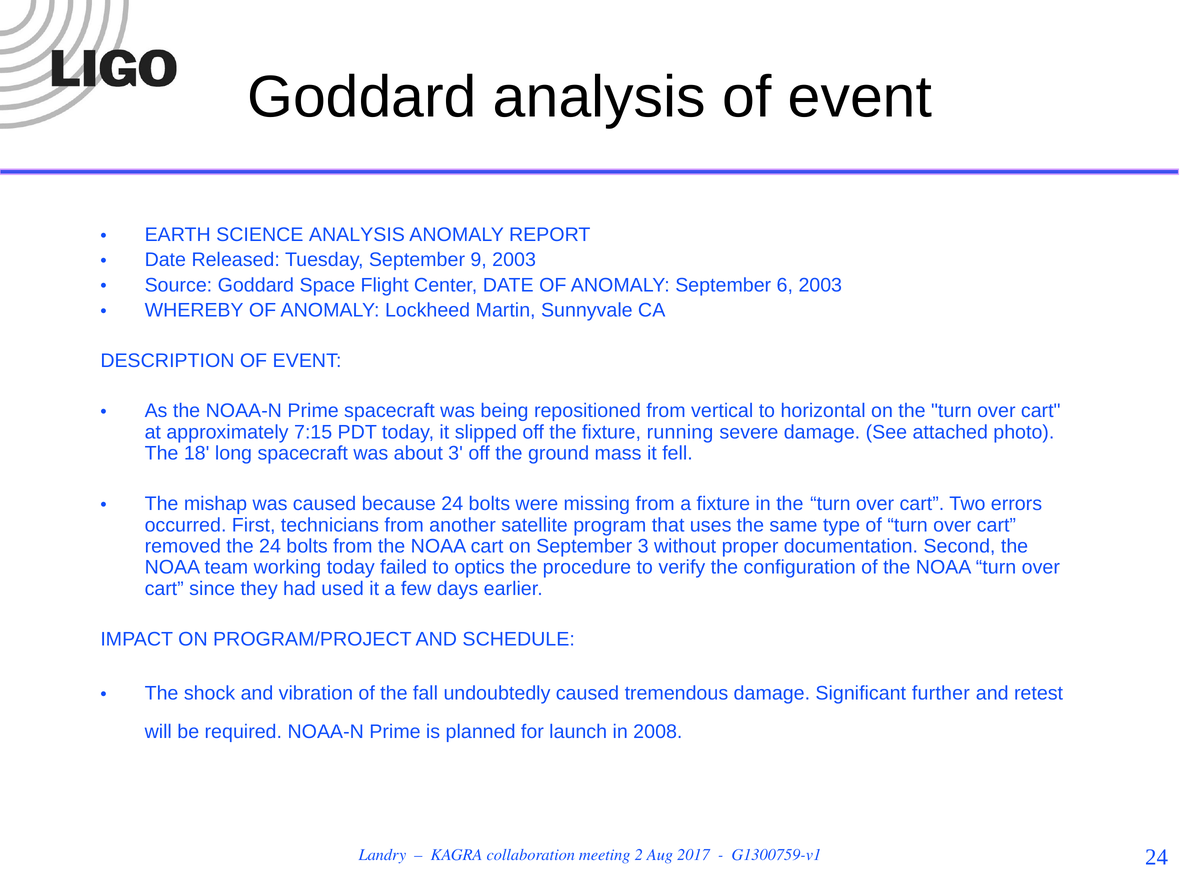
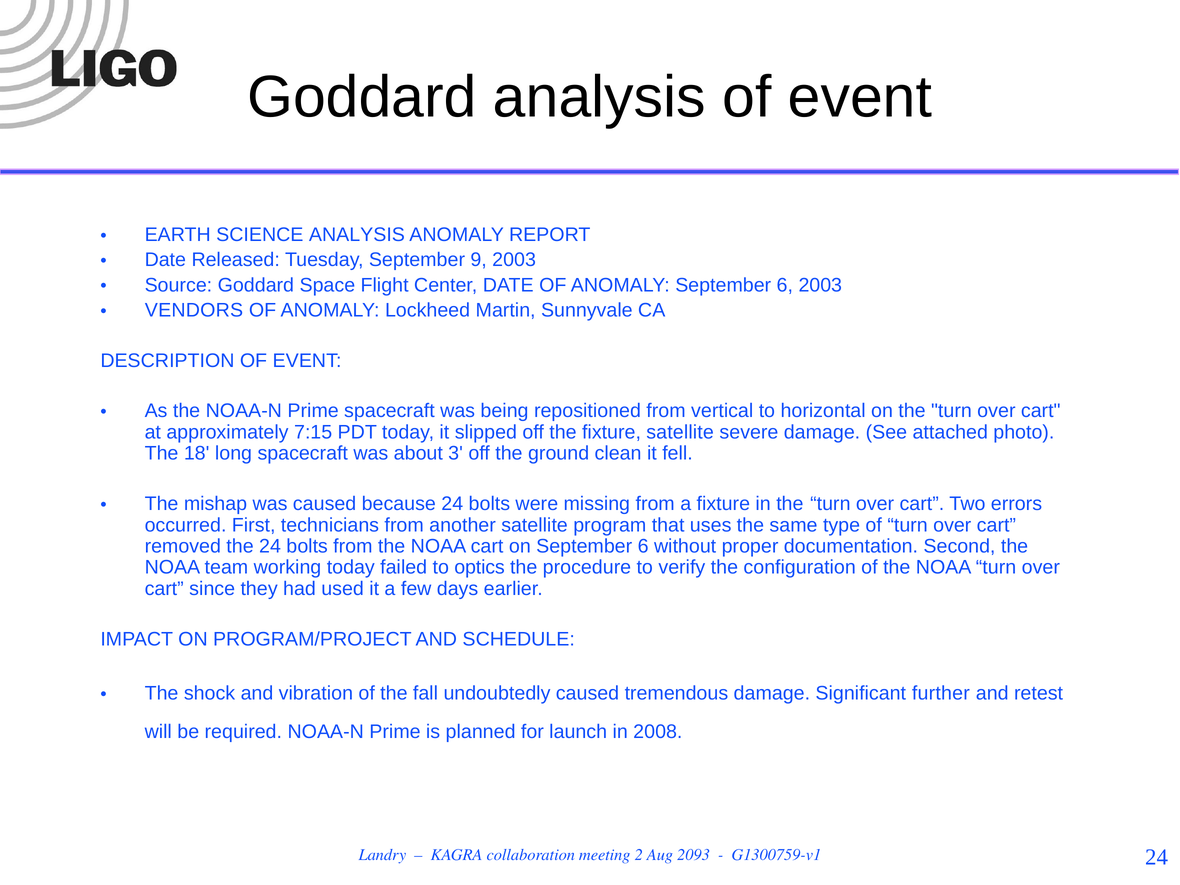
WHEREBY: WHEREBY -> VENDORS (194, 310)
fixture running: running -> satellite (680, 432)
mass: mass -> clean (618, 453)
on September 3: 3 -> 6 (643, 546)
2017: 2017 -> 2093 (693, 855)
